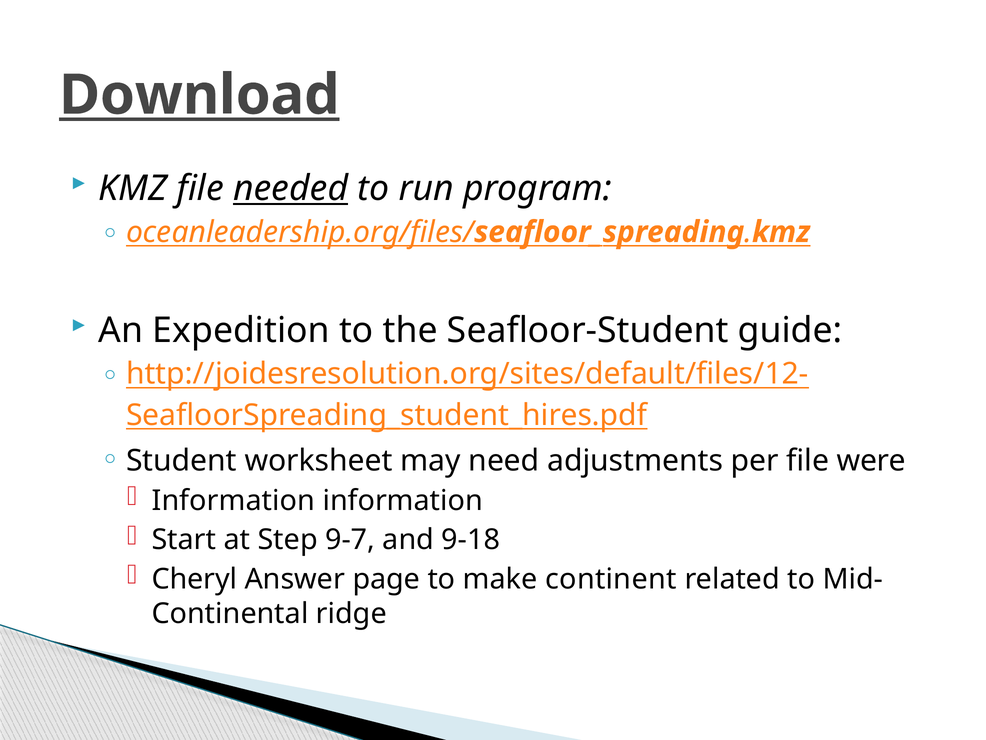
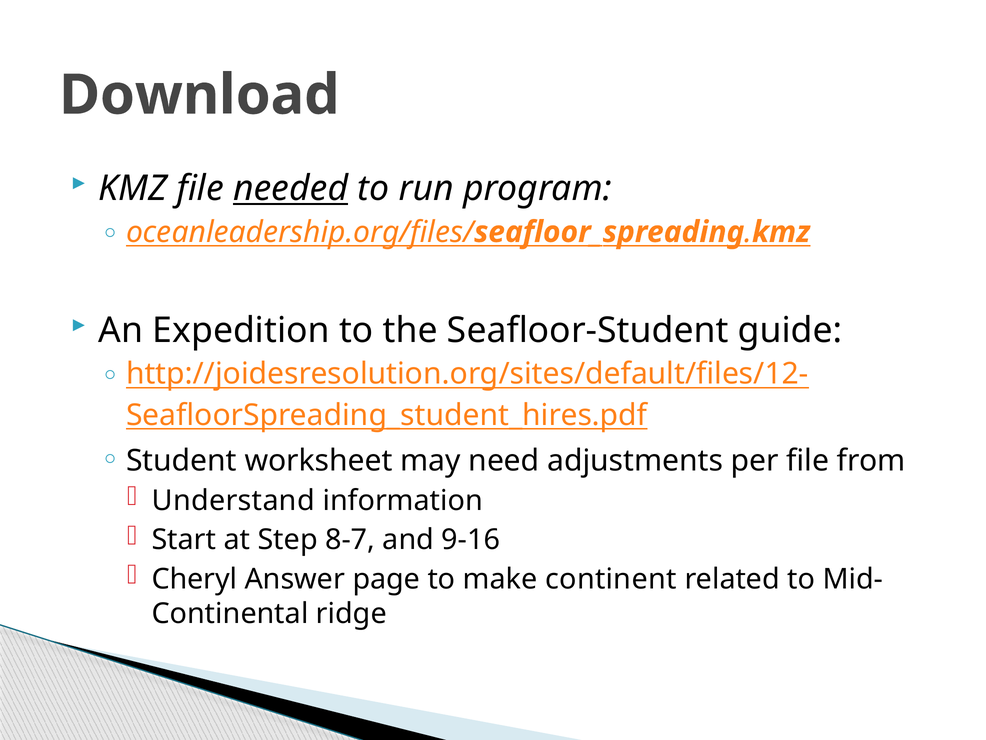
Download underline: present -> none (199, 95)
were: were -> from (871, 460)
Information: Information -> Understand (233, 500)
9-7: 9-7 -> 8-7 (350, 540)
9-18: 9-18 -> 9-16 (471, 540)
